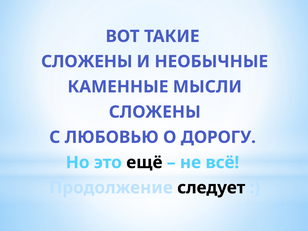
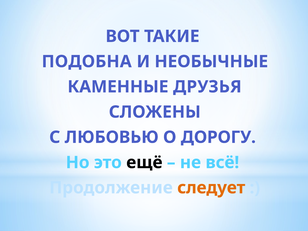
СЛОЖЕНЫ: СЛОЖЕНЫ -> ПОДОБНА (87, 62)
МЫСЛИ: МЫСЛИ -> ДРУЗЬЯ (207, 87)
следует colour: black -> orange (211, 188)
